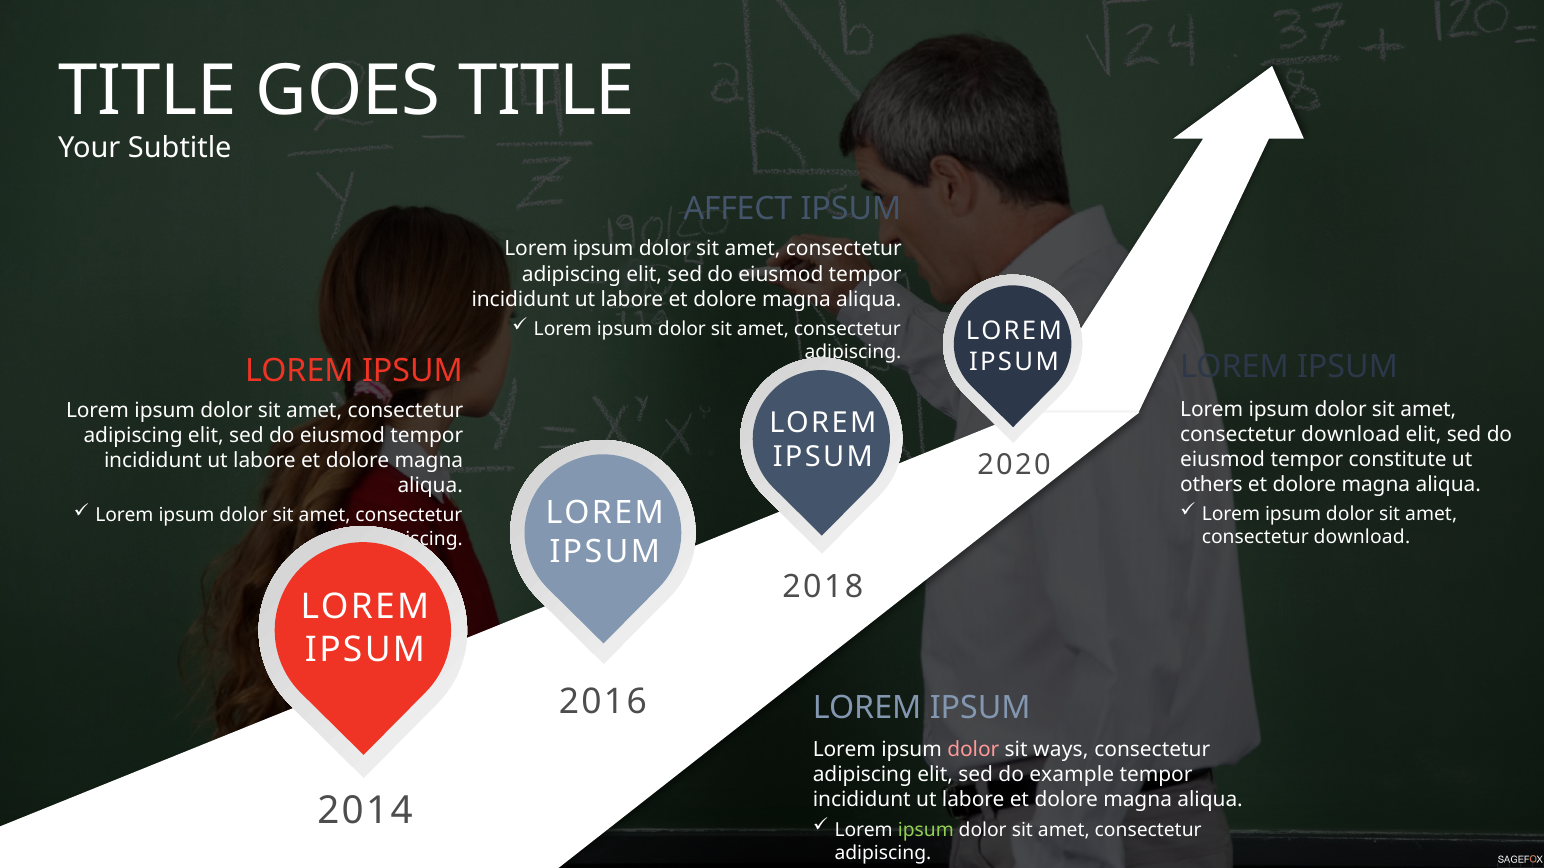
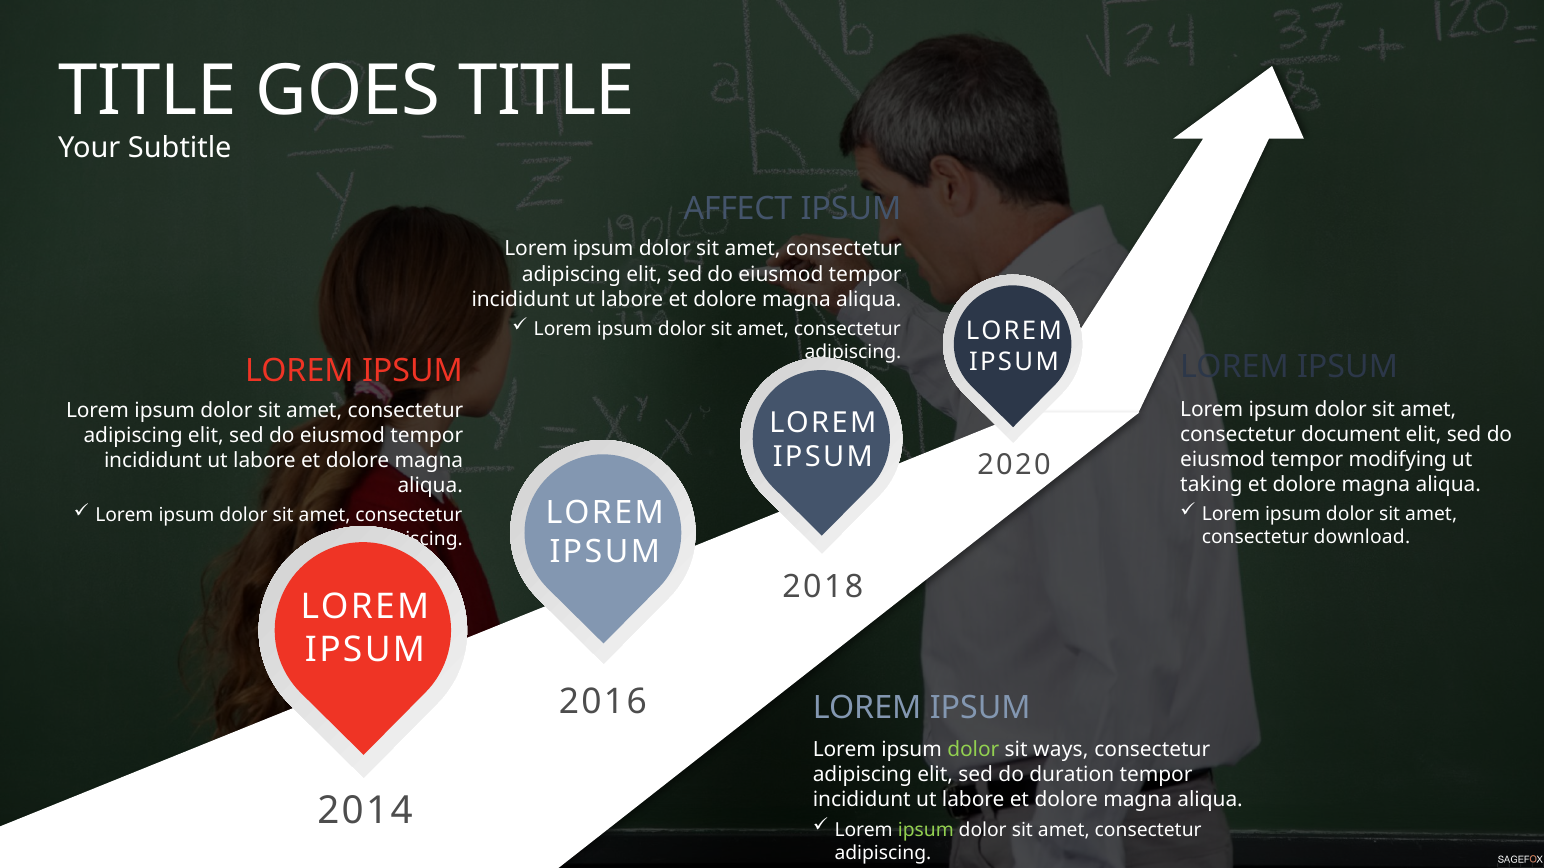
download: download -> document (1351, 435)
constitute: constitute -> modifying (1398, 460)
others: others -> taking (1211, 485)
dolor colour: pink -> light green (973, 750)
example: example -> duration (1072, 775)
